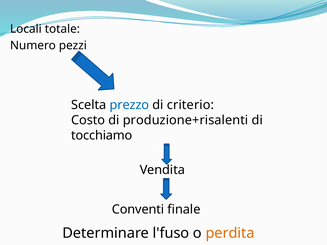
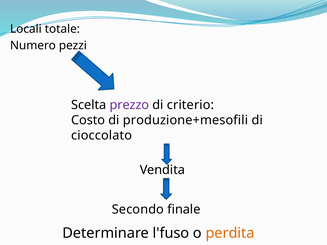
prezzo colour: blue -> purple (129, 105)
produzione+risalenti: produzione+risalenti -> produzione+mesofili (186, 120)
tocchiamo: tocchiamo -> cioccolato (102, 136)
Conventi: Conventi -> Secondo (138, 210)
